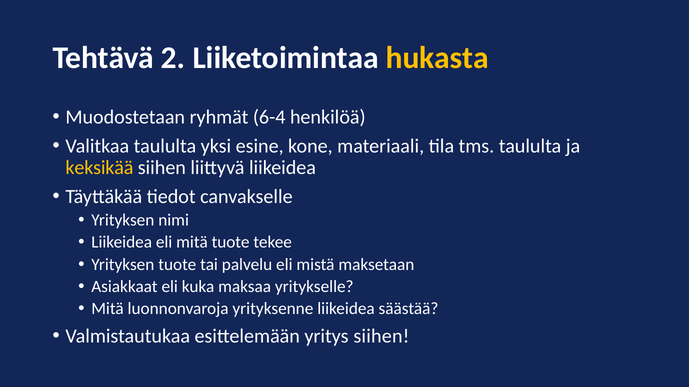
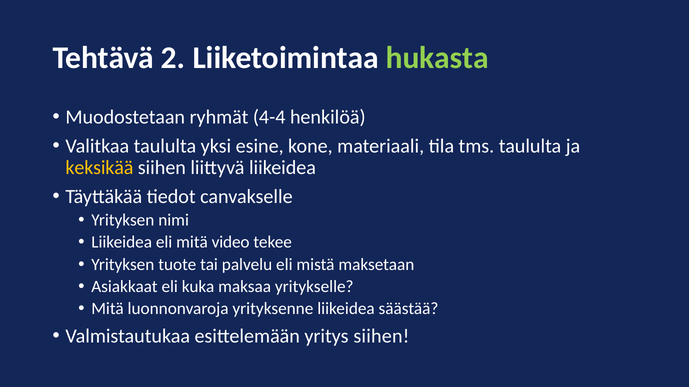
hukasta colour: yellow -> light green (437, 58)
6-4: 6-4 -> 4-4 (269, 117)
mitä tuote: tuote -> video (231, 243)
